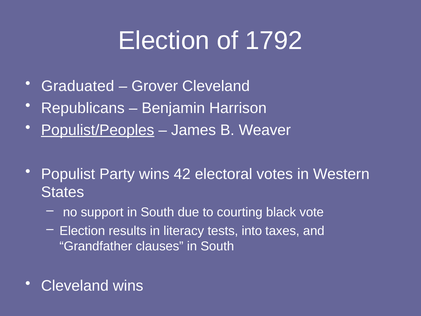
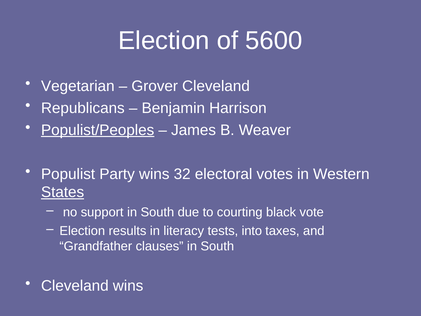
1792: 1792 -> 5600 (274, 41)
Graduated: Graduated -> Vegetarian (78, 86)
42: 42 -> 32 (182, 174)
States underline: none -> present (63, 192)
